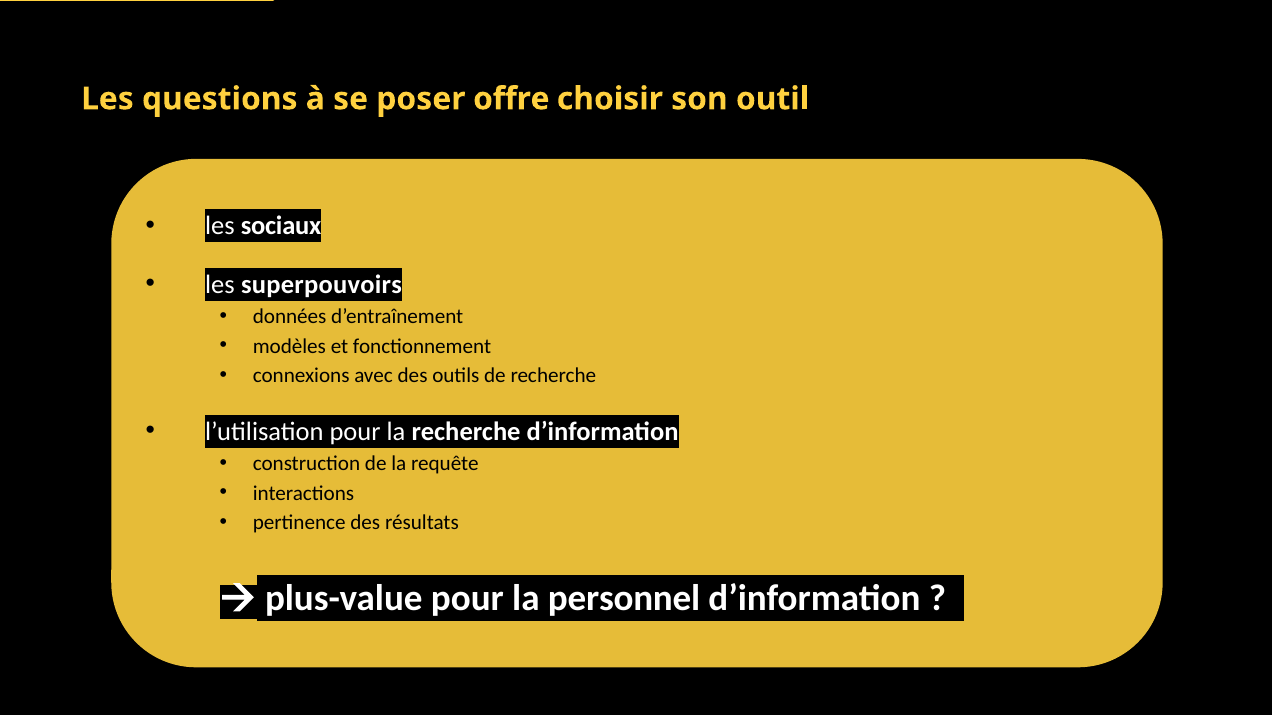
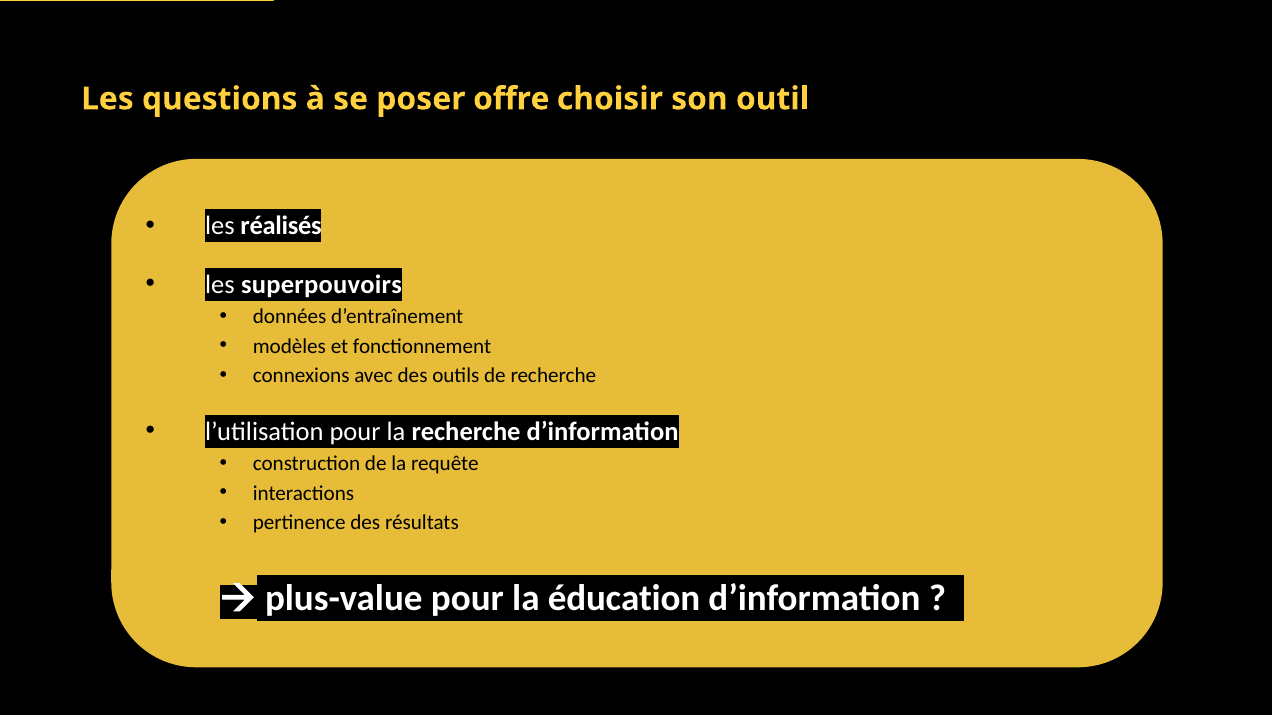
sociaux: sociaux -> réalisés (281, 226)
personnel: personnel -> éducation (624, 599)
